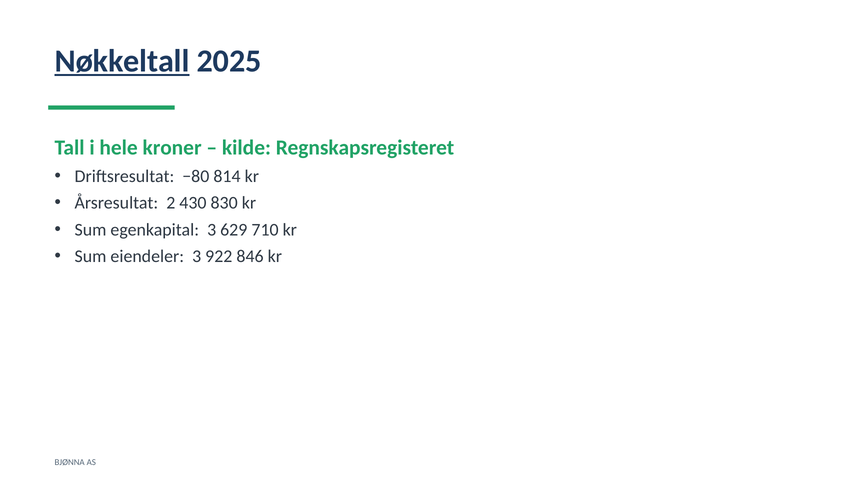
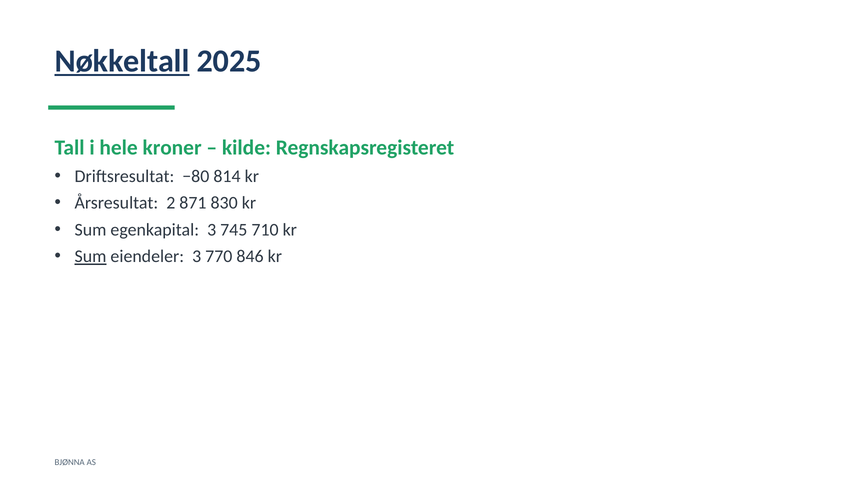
430: 430 -> 871 (193, 203)
629: 629 -> 745 (234, 230)
Sum underline: none -> present (91, 257)
922: 922 -> 770 (219, 257)
